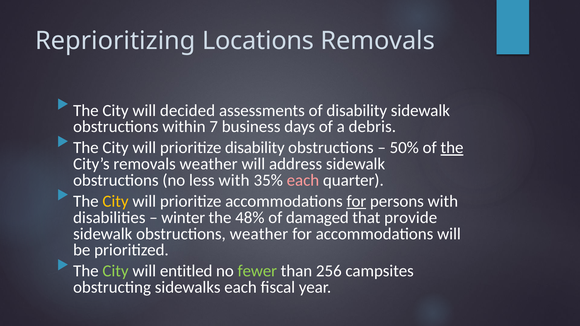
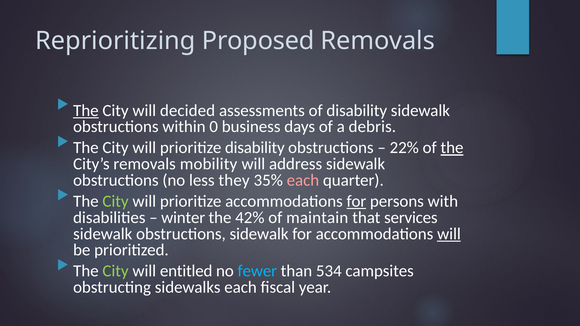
Locations: Locations -> Proposed (258, 41)
The underline: none -> present (86, 111)
7: 7 -> 0 (214, 127)
50%: 50% -> 22% (404, 148)
removals weather: weather -> mobility (209, 164)
less with: with -> they (234, 180)
City colour: yellow -> light green (116, 201)
48%: 48% -> 42% (250, 218)
damaged: damaged -> maintain (317, 218)
provide: provide -> services (411, 218)
obstructions weather: weather -> sidewalk (259, 234)
will underline: none -> present (449, 234)
fewer colour: light green -> light blue (257, 271)
256: 256 -> 534 (329, 271)
